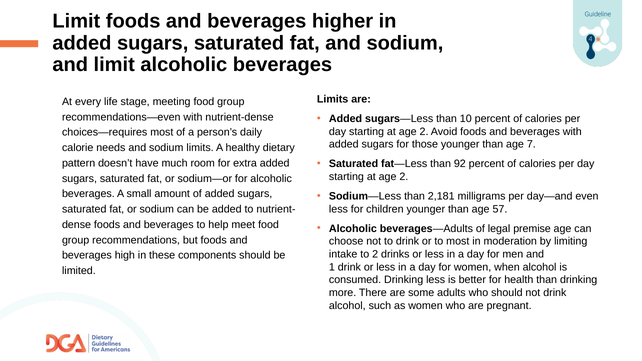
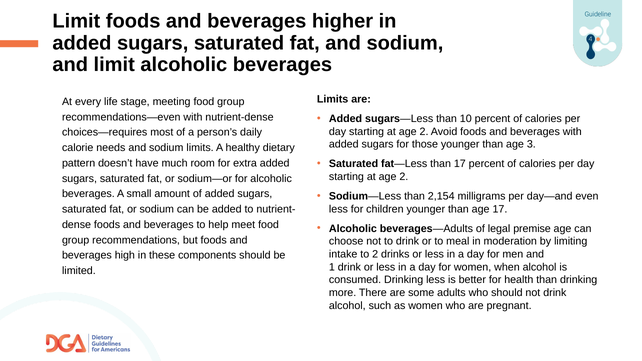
7: 7 -> 3 (531, 144)
than 92: 92 -> 17 (460, 164)
2,181: 2,181 -> 2,154 (441, 196)
age 57: 57 -> 17 (500, 209)
to most: most -> meal (458, 241)
